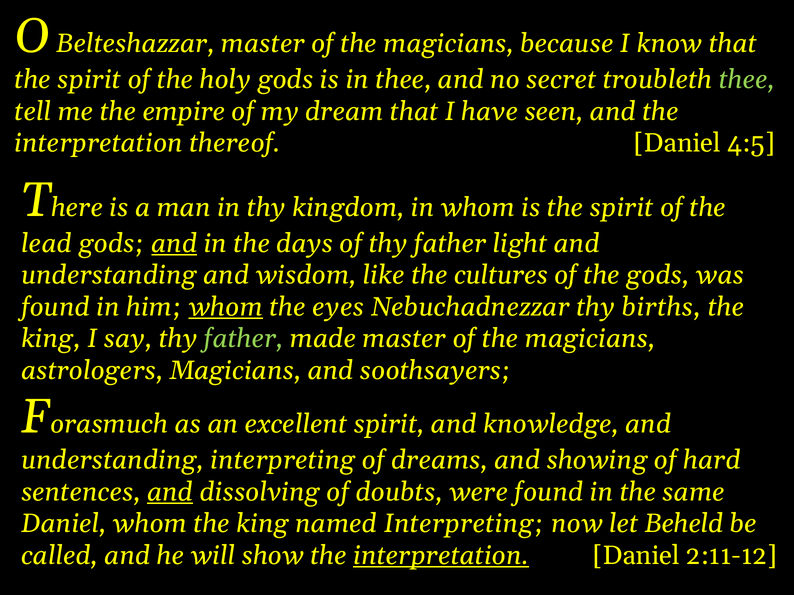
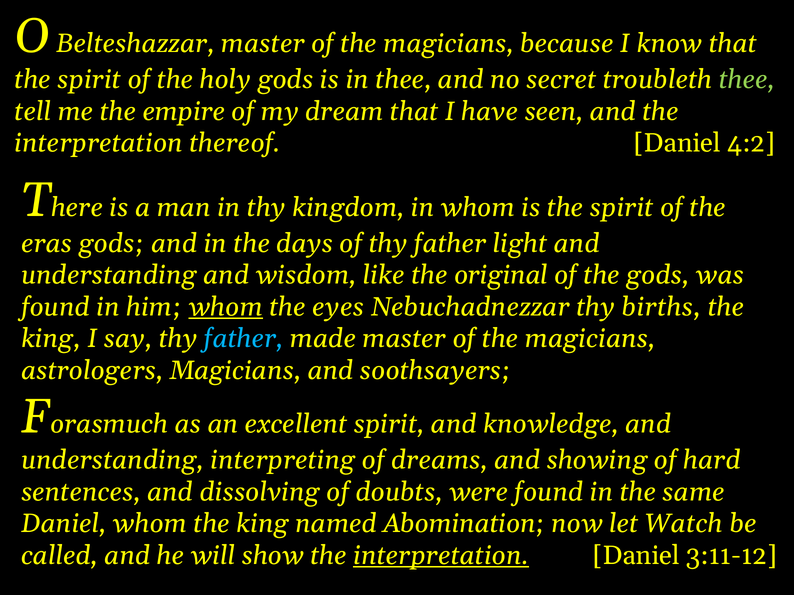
4:5: 4:5 -> 4:2 (751, 143)
lead: lead -> eras (47, 244)
and underline: present -> none (174, 244)
cultures: cultures -> original (501, 275)
father colour: light green -> light blue (244, 339)
and underline: present -> none (170, 492)
named Interpreting: Interpreting -> Abomination (464, 524)
Beheld: Beheld -> Watch (684, 524)
2:11-12: 2:11-12 -> 3:11-12 (731, 556)
